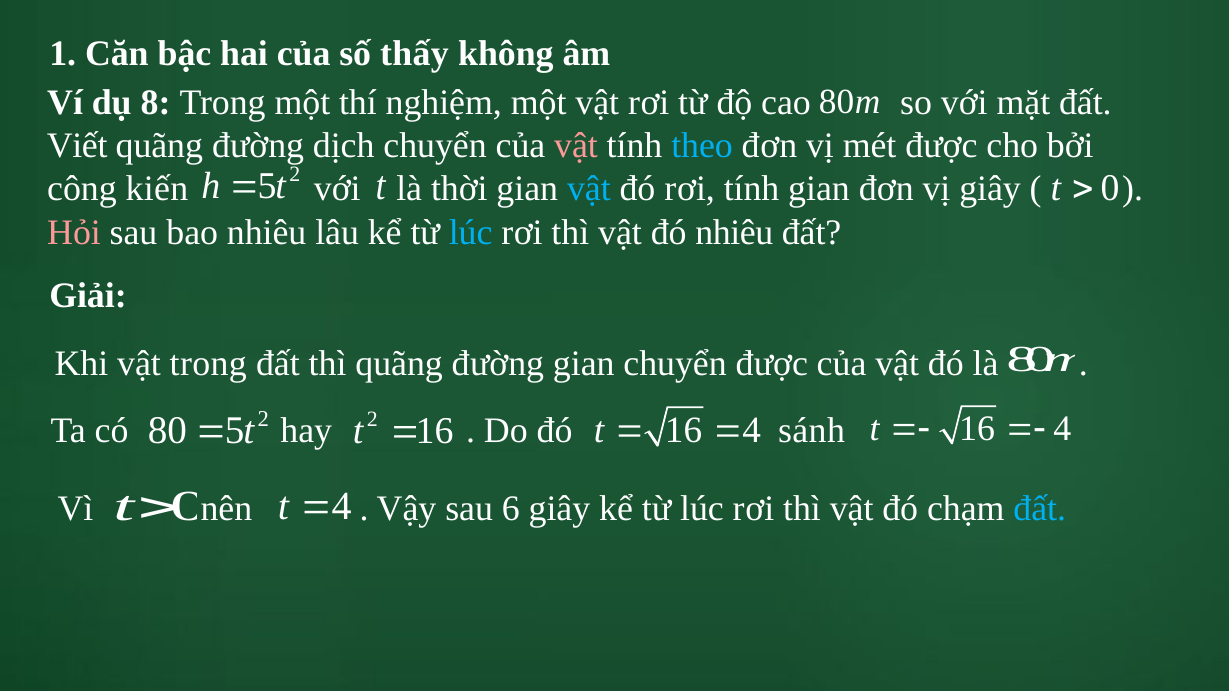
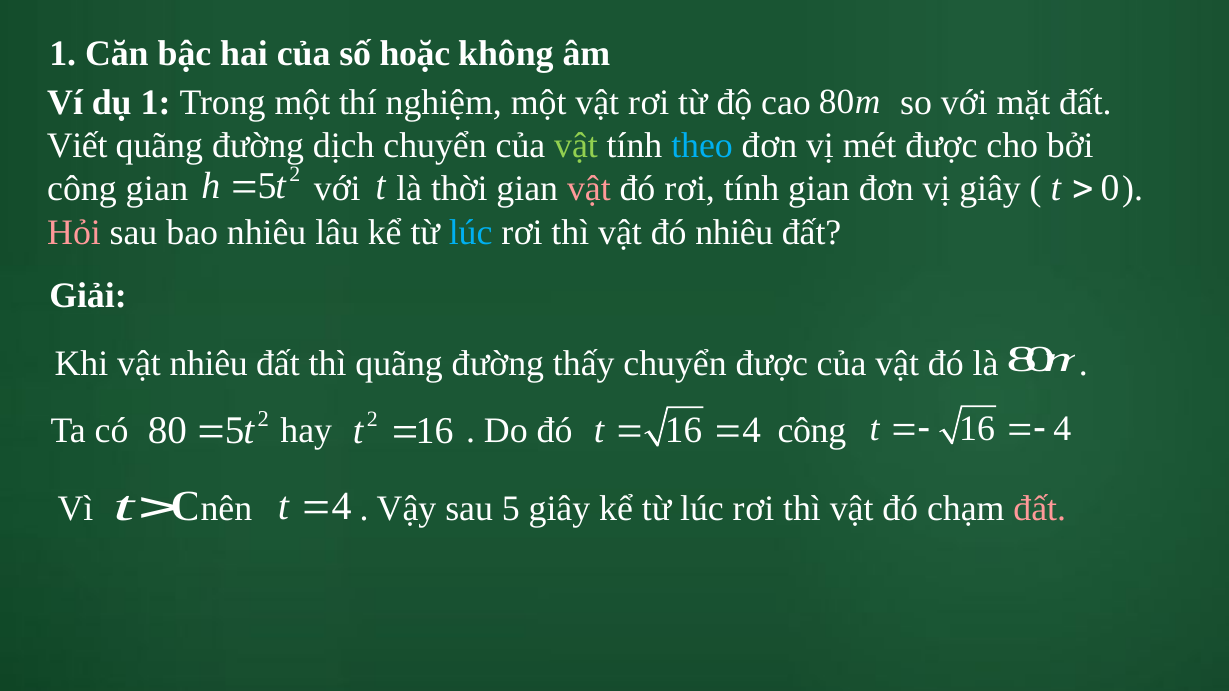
thấy: thấy -> hoặc (415, 54)
dụ 8: 8 -> 1 (156, 103)
vật colour: pink -> light green (576, 146)
công kiến: kiến -> gian (157, 189)
vật colour: light blue -> pink (589, 189)
vật trong: trong -> nhiêu (209, 364)
đường gian: gian -> thấy (584, 364)
đó sánh: sánh -> công (812, 431)
sau 6: 6 -> 5 (511, 509)
đất colour: light blue -> pink (1040, 509)
